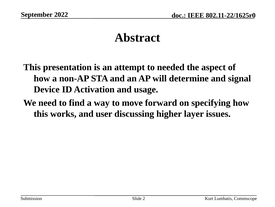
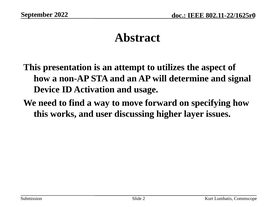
needed: needed -> utilizes (171, 67)
